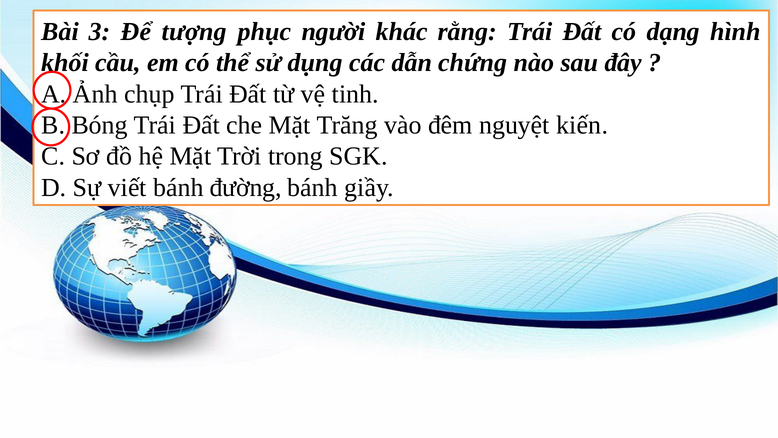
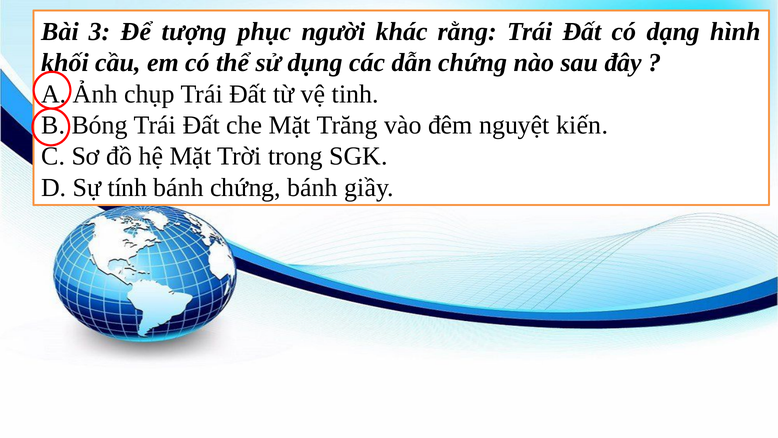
viết: viết -> tính (127, 187)
bánh đường: đường -> chứng (245, 187)
